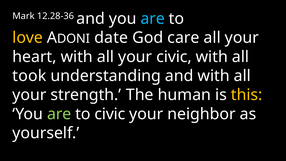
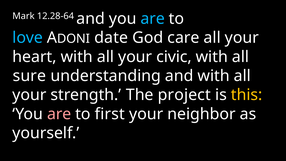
12.28-36: 12.28-36 -> 12.28-64 (55, 16)
love colour: yellow -> light blue (28, 38)
took: took -> sure (29, 76)
human: human -> project (184, 95)
are colour: light green -> pink (59, 114)
to civic: civic -> first (110, 114)
